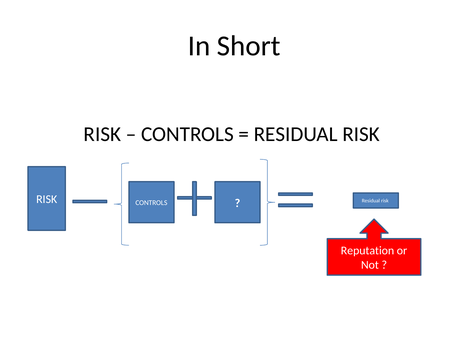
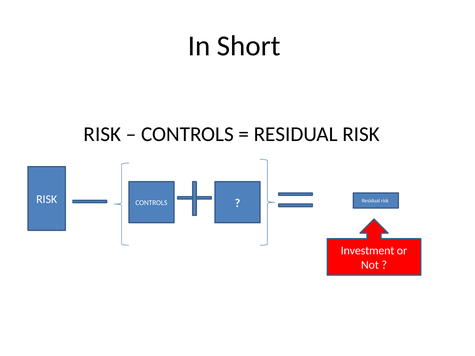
Reputation: Reputation -> Investment (368, 251)
